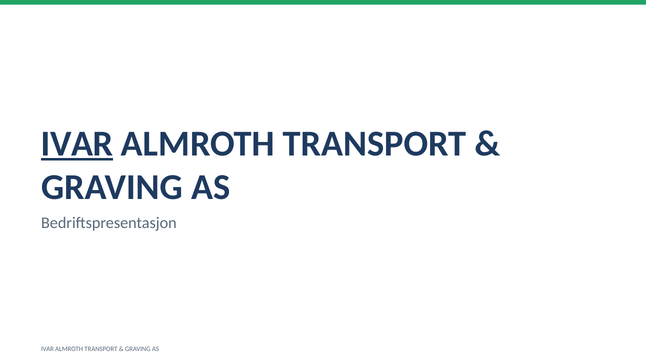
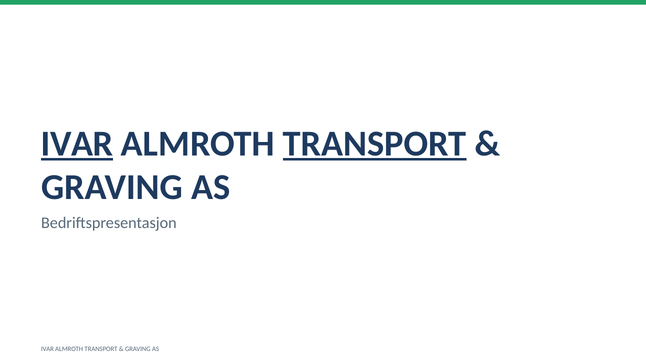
TRANSPORT underline: none -> present (375, 143)
